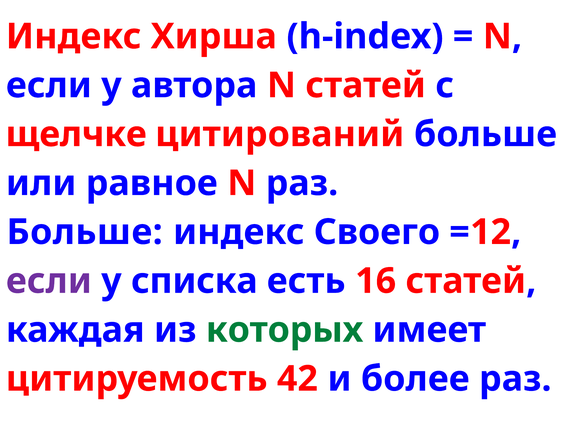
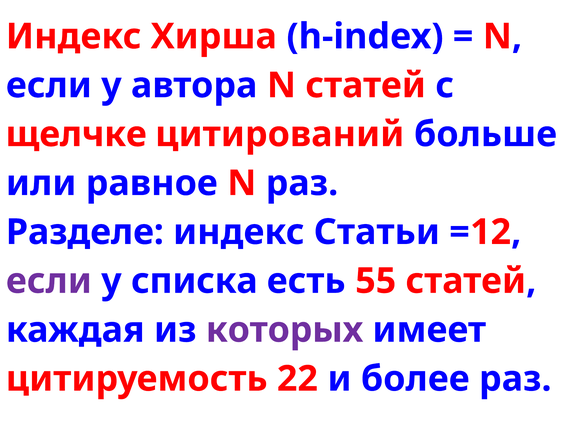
Больше: Больше -> Разделе (85, 232)
Своего: Своего -> Статьи (377, 232)
16: 16 -> 55 (376, 281)
которых colour: green -> purple (285, 330)
42: 42 -> 22 (297, 379)
